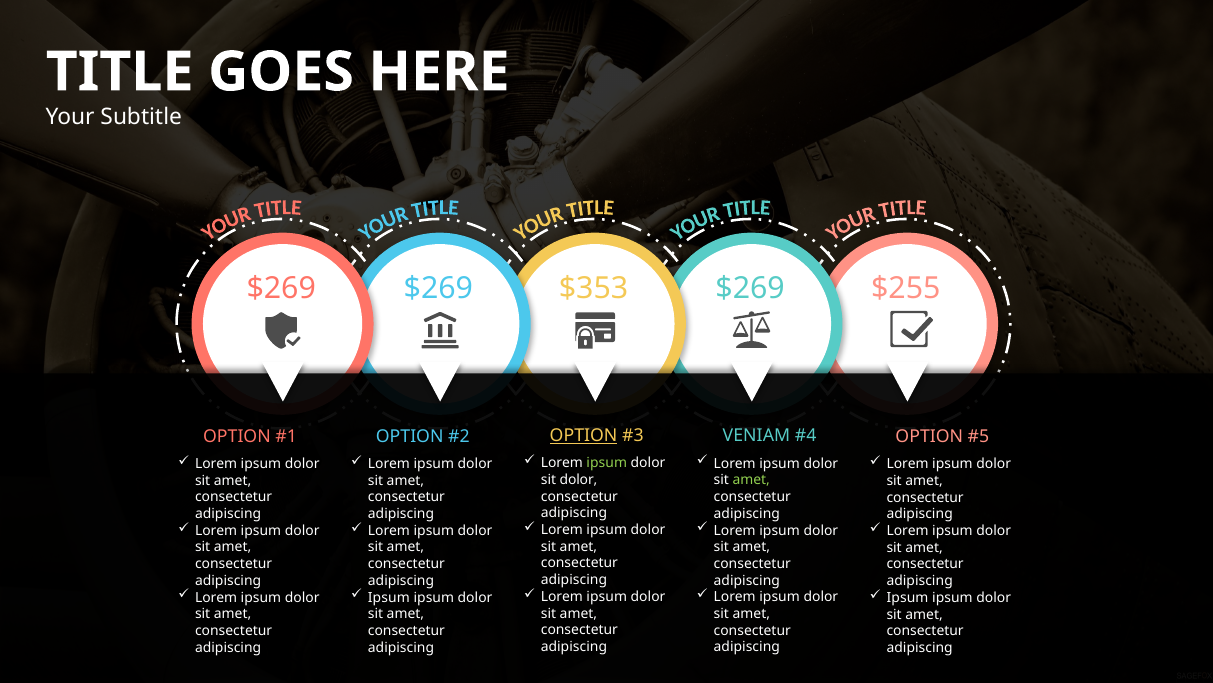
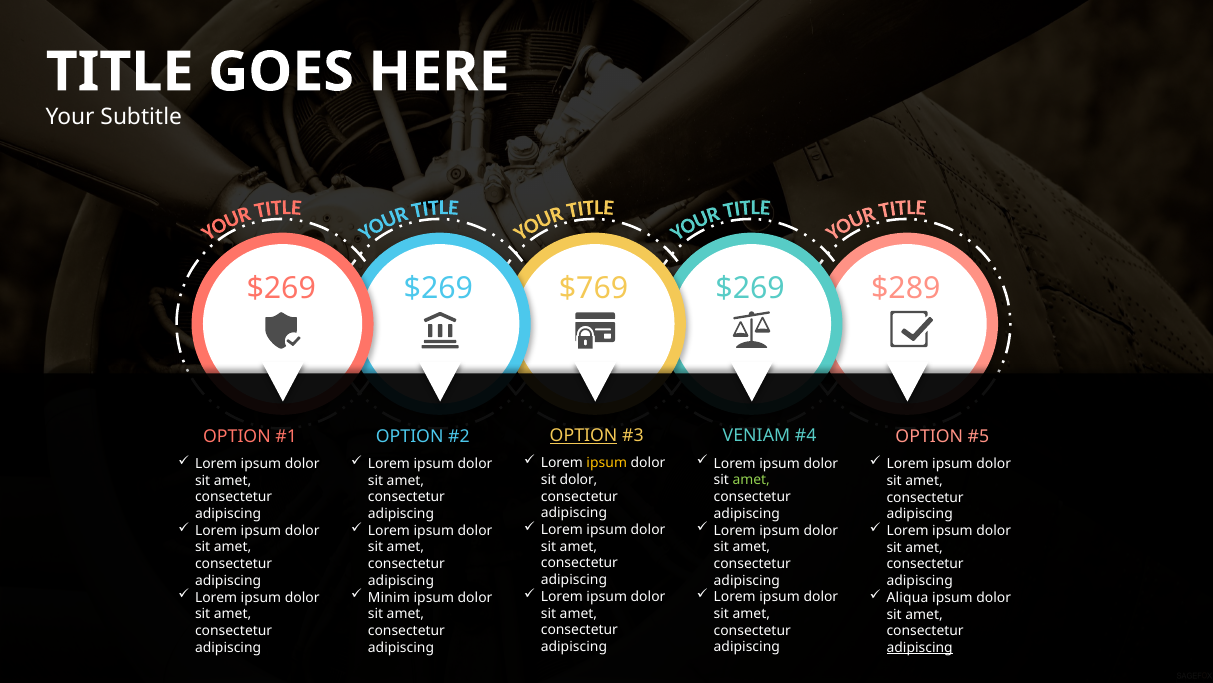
$353: $353 -> $769 (594, 288)
$255: $255 -> $289 (906, 288)
ipsum colour: light green -> yellow (607, 463)
Ipsum: Ipsum -> Minim (389, 597)
Ipsum: Ipsum -> Aliqua (907, 597)
adipiscing underline: none -> present (920, 647)
